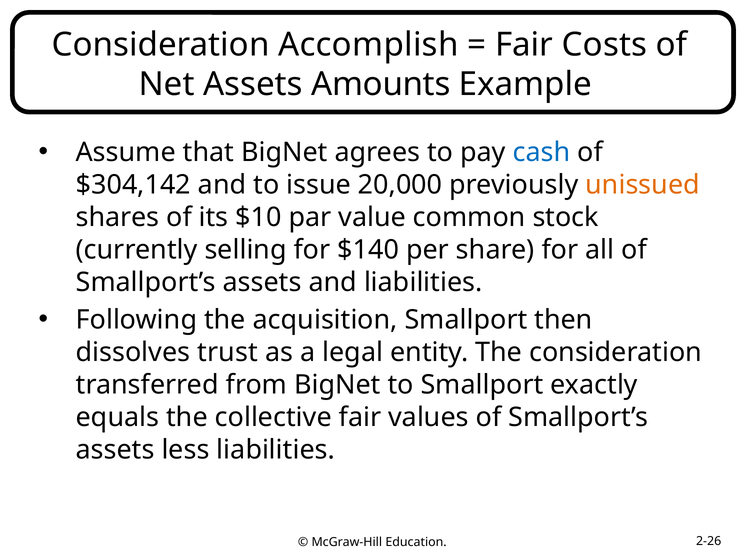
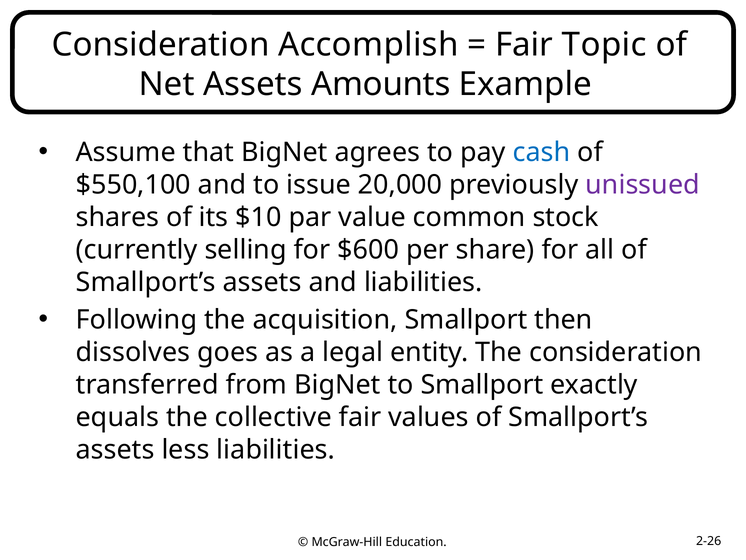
Costs: Costs -> Topic (604, 45)
$304,142: $304,142 -> $550,100 (133, 185)
unissued colour: orange -> purple (643, 185)
$140: $140 -> $600 (368, 250)
trust: trust -> goes (228, 352)
